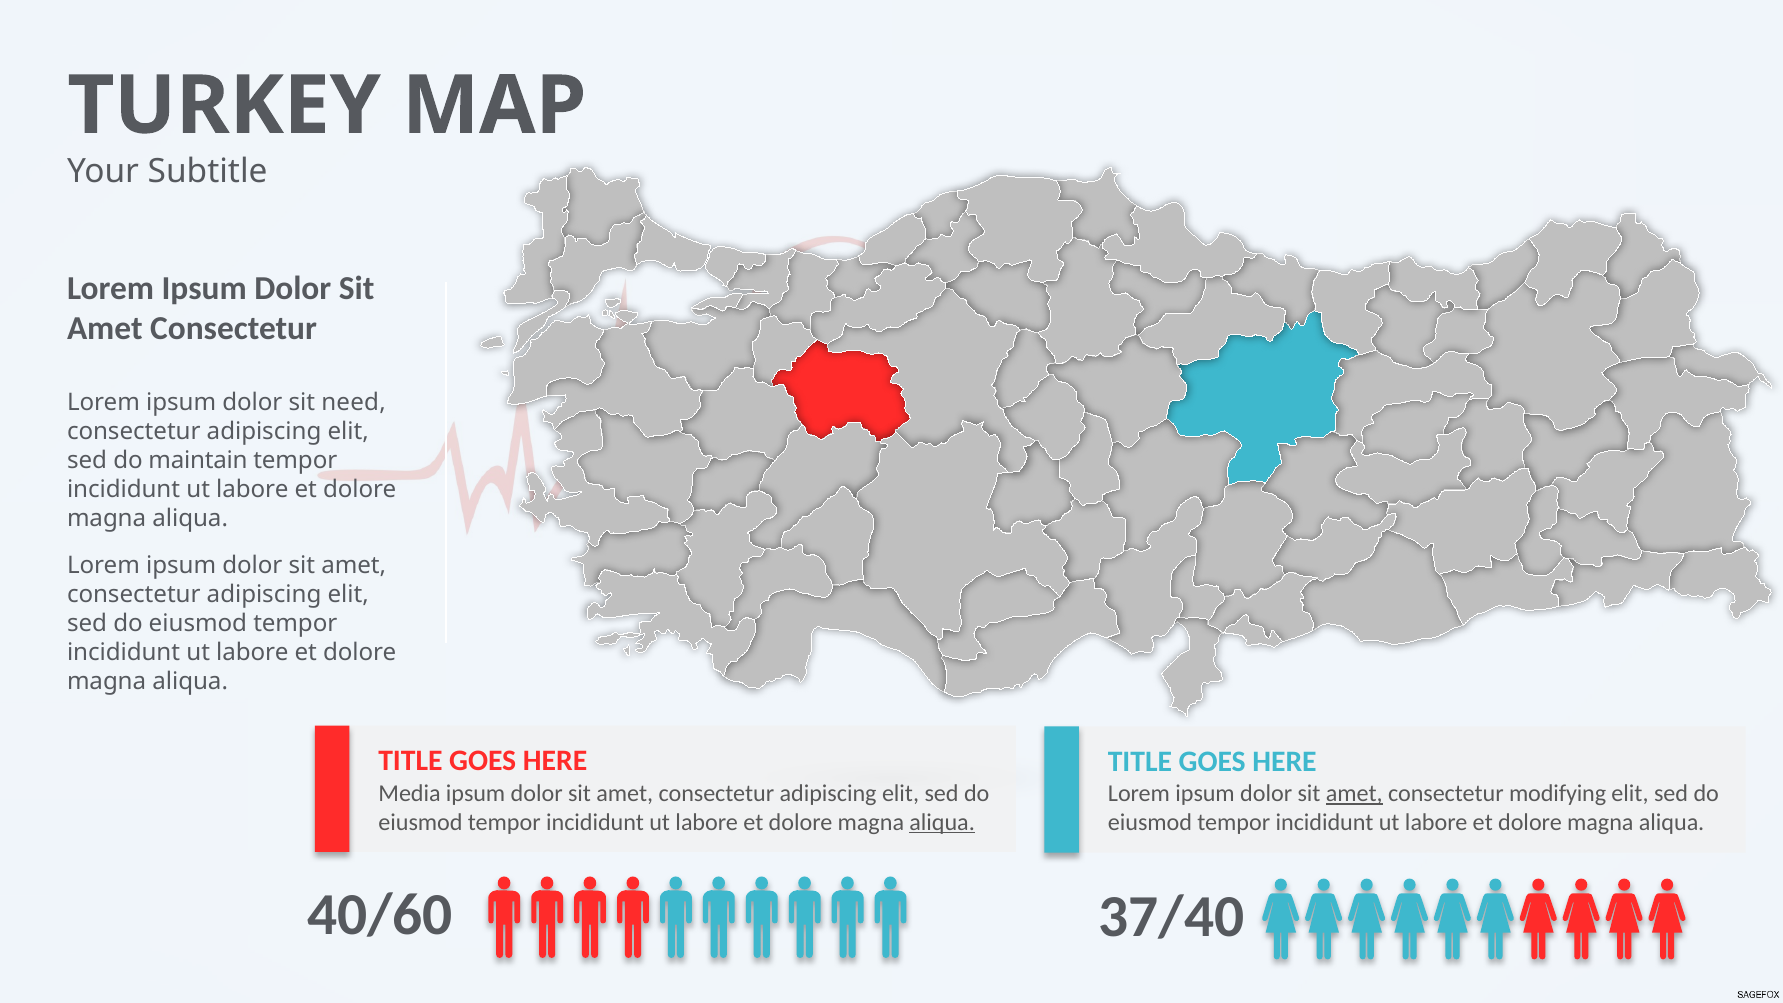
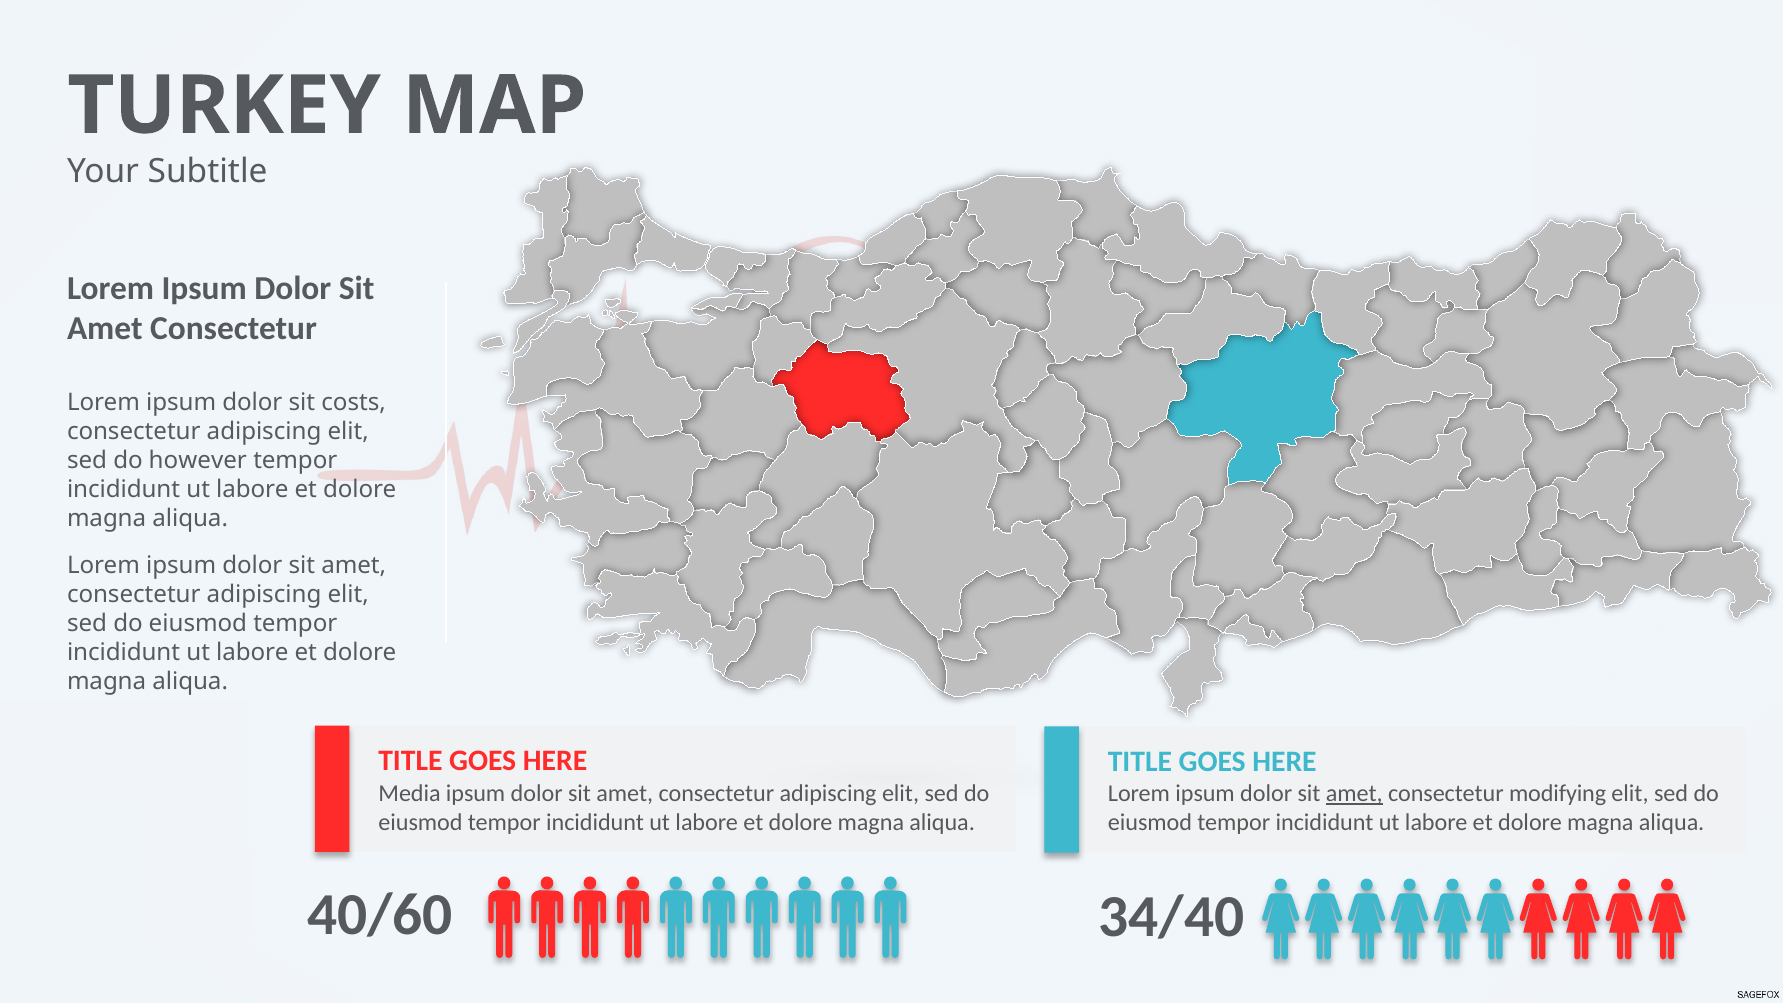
need: need -> costs (354, 403)
maintain: maintain -> however (198, 461)
aliqua underline: present -> none (942, 822)
37/40: 37/40 -> 34/40 (1172, 917)
